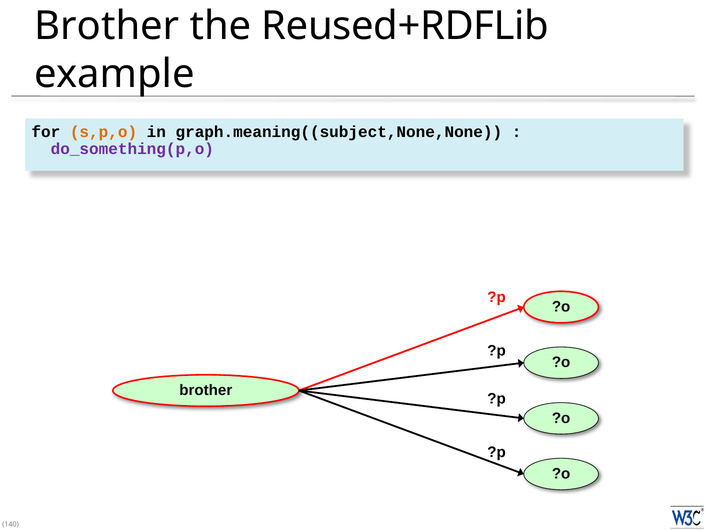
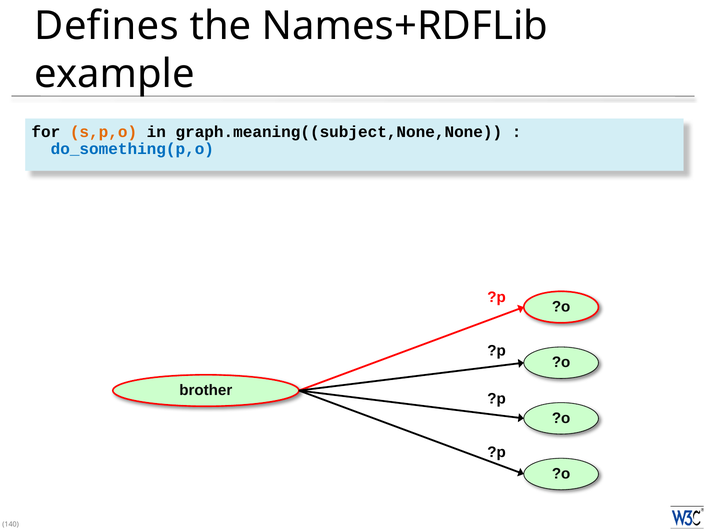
Brother: Brother -> Defines (107, 26)
Reused+RDFLib: Reused+RDFLib -> Names+RDFLib (405, 26)
do_something(p,o colour: purple -> blue (132, 149)
